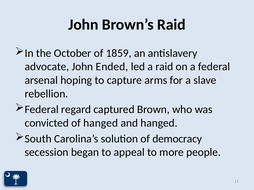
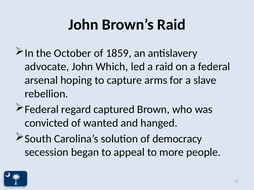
Ended: Ended -> Which (112, 67)
of hanged: hanged -> wanted (101, 123)
